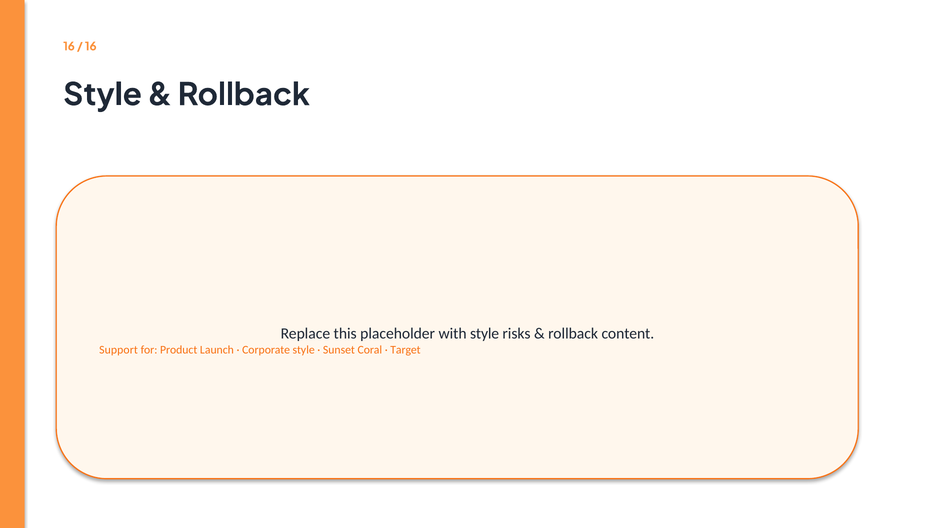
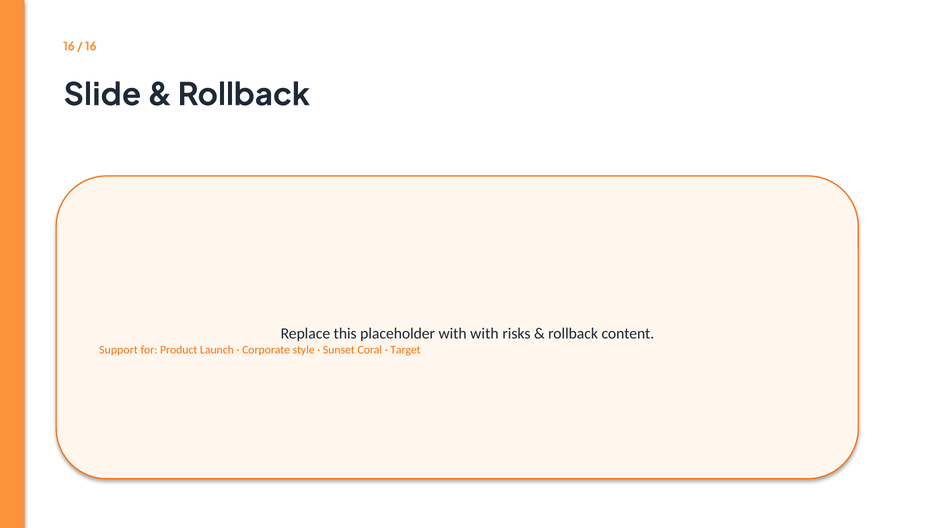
Style: Style -> Slide (102, 95)
with style: style -> with (484, 333)
